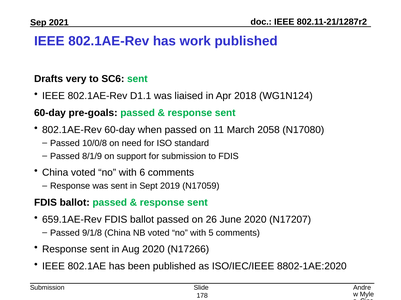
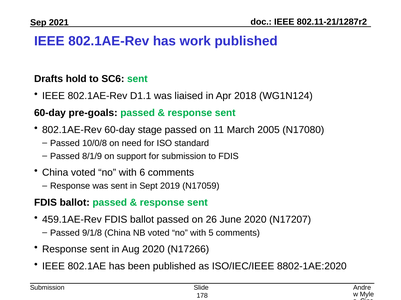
very: very -> hold (76, 79)
when: when -> stage (150, 130)
2058: 2058 -> 2005 (269, 130)
659.1AE-Rev: 659.1AE-Rev -> 459.1AE-Rev (72, 220)
